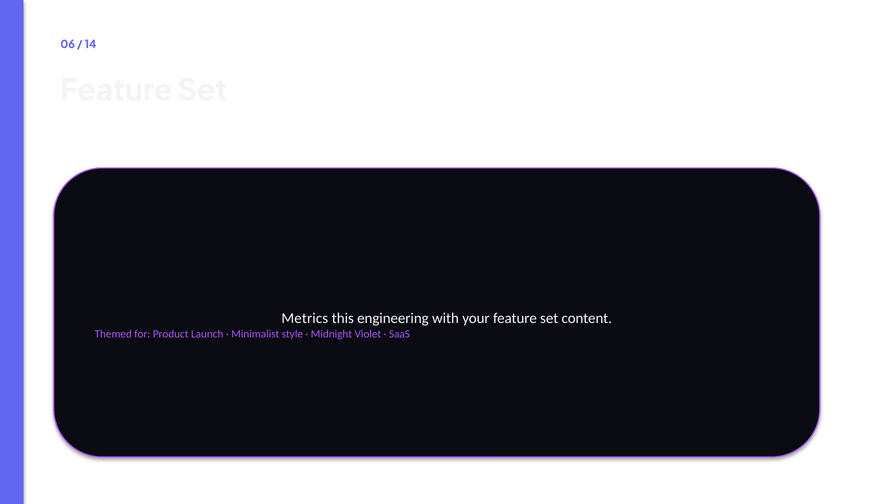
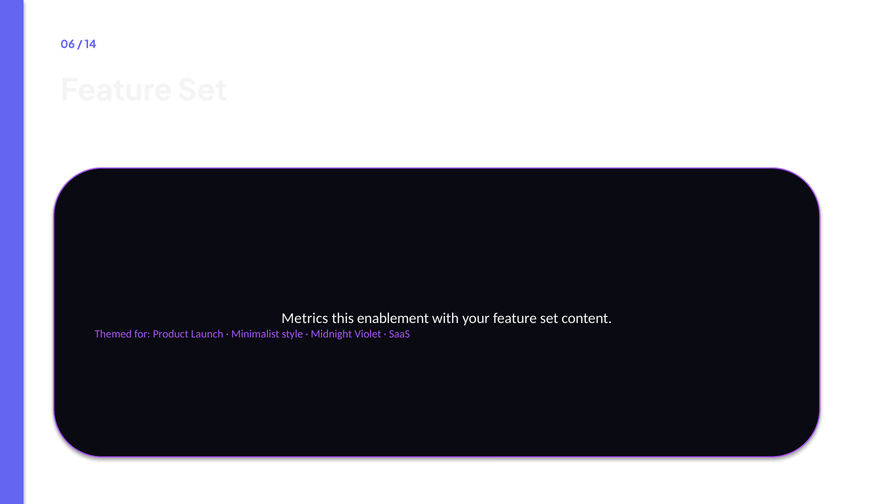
engineering: engineering -> enablement (393, 319)
